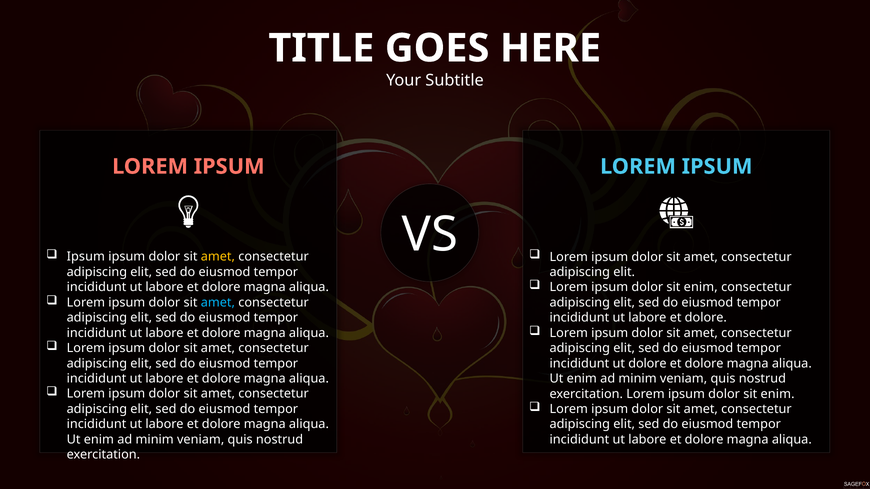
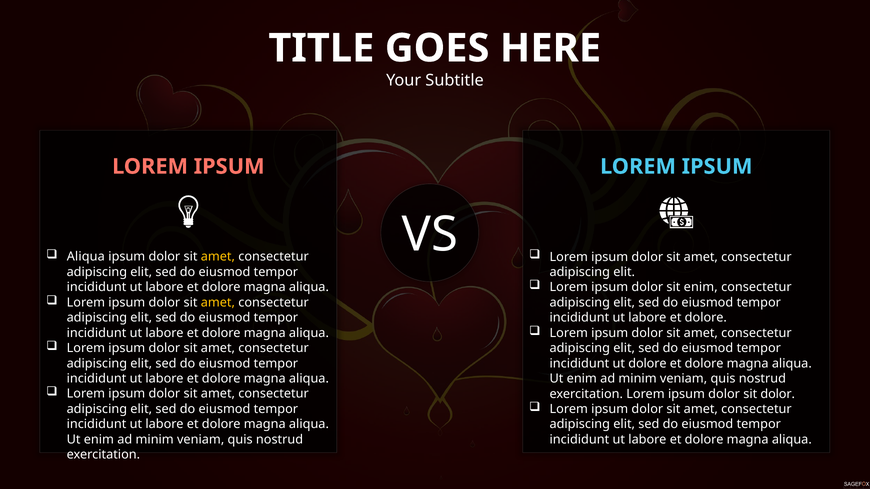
Ipsum: Ipsum -> Aliqua (86, 257)
amet colour: light blue -> yellow (218, 303)
enim: enim -> dolor (778, 394)
